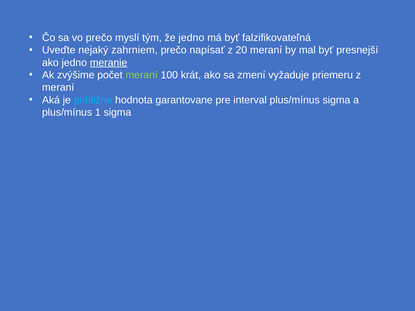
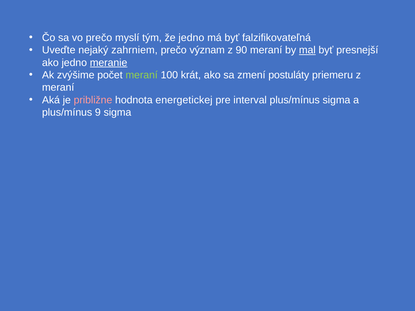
napísať: napísať -> význam (207, 50)
20: 20 -> 90 (241, 50)
mal underline: none -> present (307, 50)
vyžaduje: vyžaduje -> postuláty (289, 75)
približne colour: light blue -> pink (93, 100)
garantovane: garantovane -> energetickej (184, 100)
1: 1 -> 9 (98, 112)
